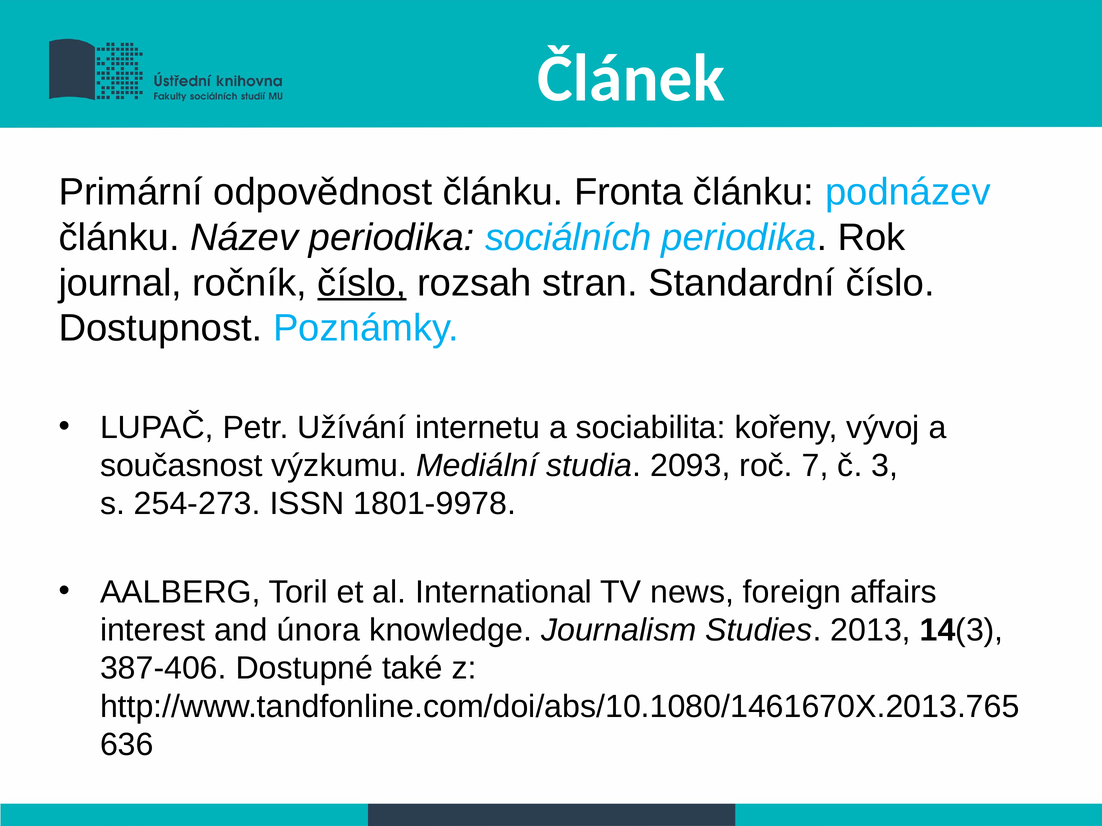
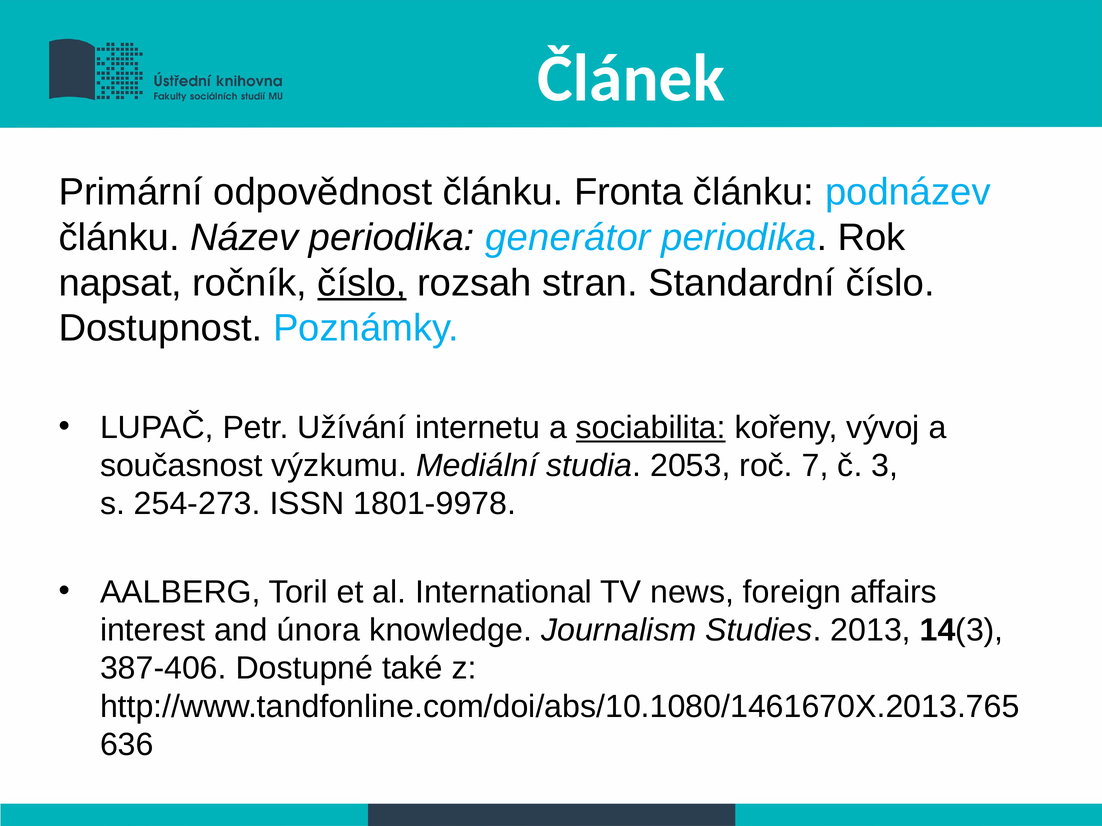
sociálních: sociálních -> generátor (568, 238)
journal: journal -> napsat (120, 283)
sociabilita underline: none -> present (651, 428)
2093: 2093 -> 2053 (690, 466)
